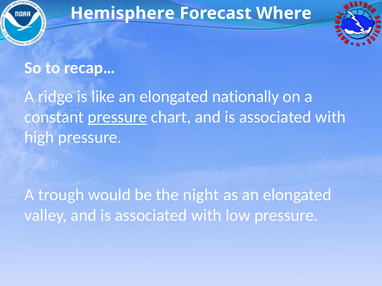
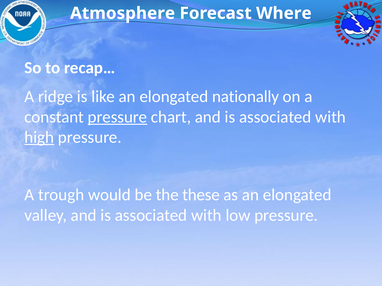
Hemisphere: Hemisphere -> Atmosphere (123, 13)
high underline: none -> present (39, 138)
night: night -> these (201, 195)
